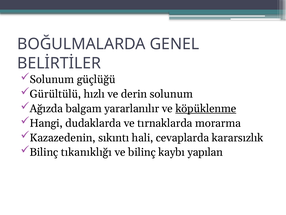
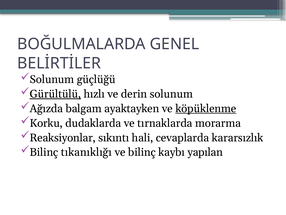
Gürültülü underline: none -> present (55, 94)
yararlanılır: yararlanılır -> ayaktayken (132, 108)
Hangi: Hangi -> Korku (46, 123)
Kazazedenin: Kazazedenin -> Reaksiyonlar (63, 137)
